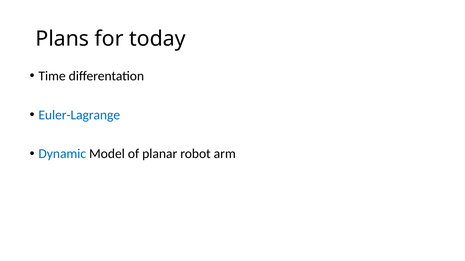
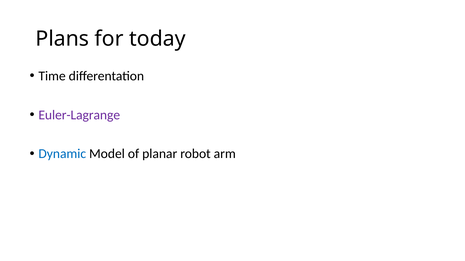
Euler-Lagrange colour: blue -> purple (79, 115)
